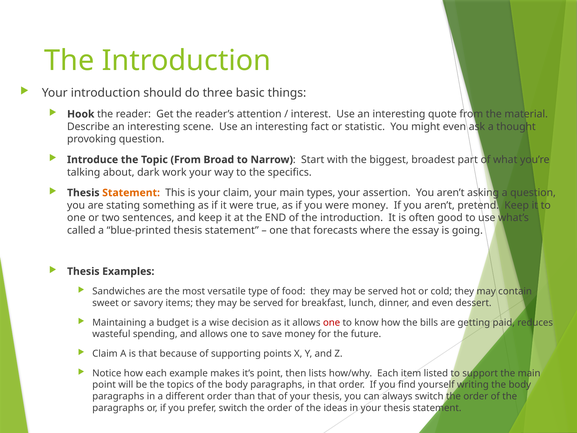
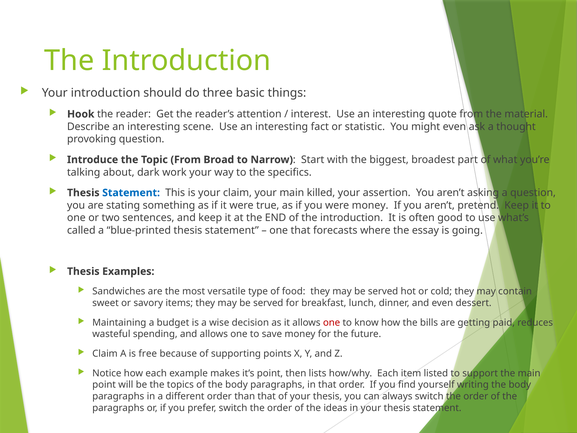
Statement colour: orange -> blue (131, 193)
types: types -> killed (321, 193)
is that: that -> free (148, 353)
